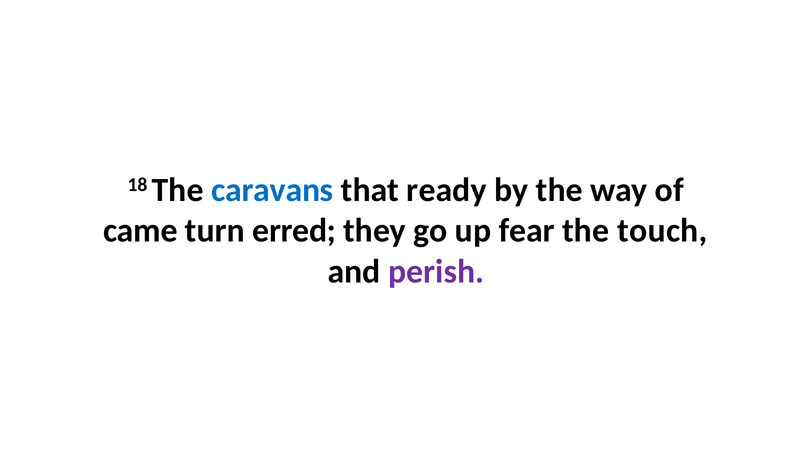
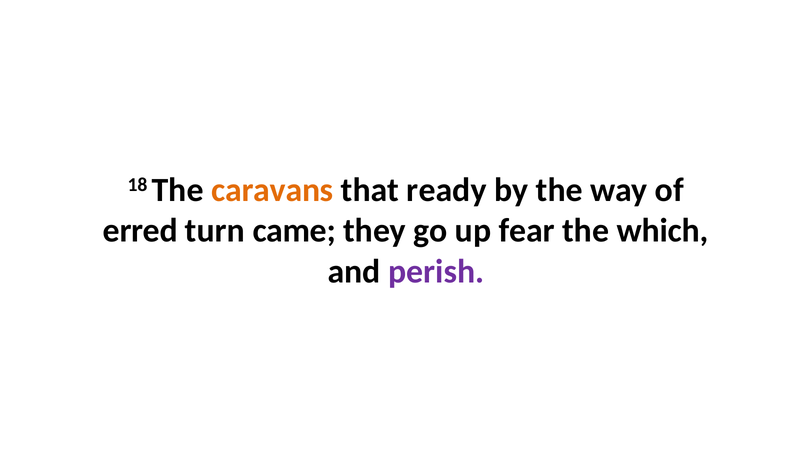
caravans colour: blue -> orange (272, 190)
came: came -> erred (140, 231)
erred: erred -> came (294, 231)
touch: touch -> which (663, 231)
